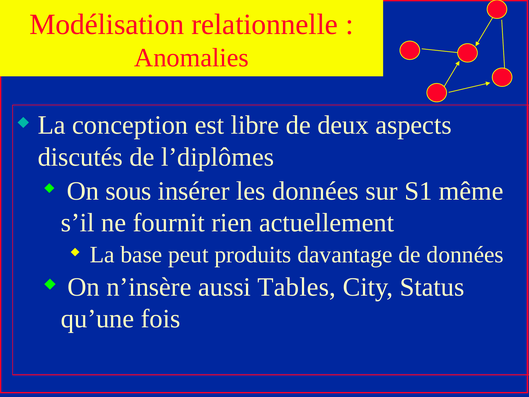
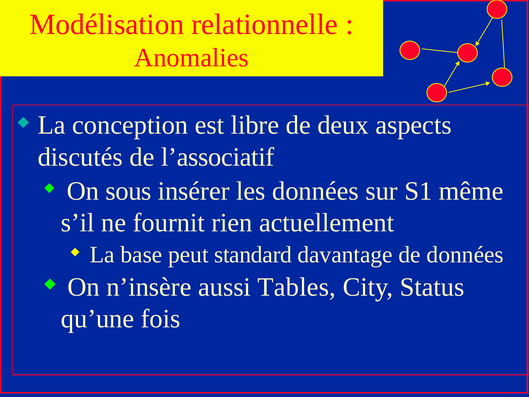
l’diplômes: l’diplômes -> l’associatif (218, 157)
produits: produits -> standard (253, 255)
